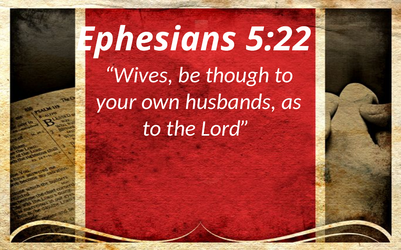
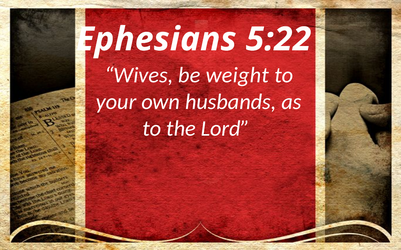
though: though -> weight (237, 75)
